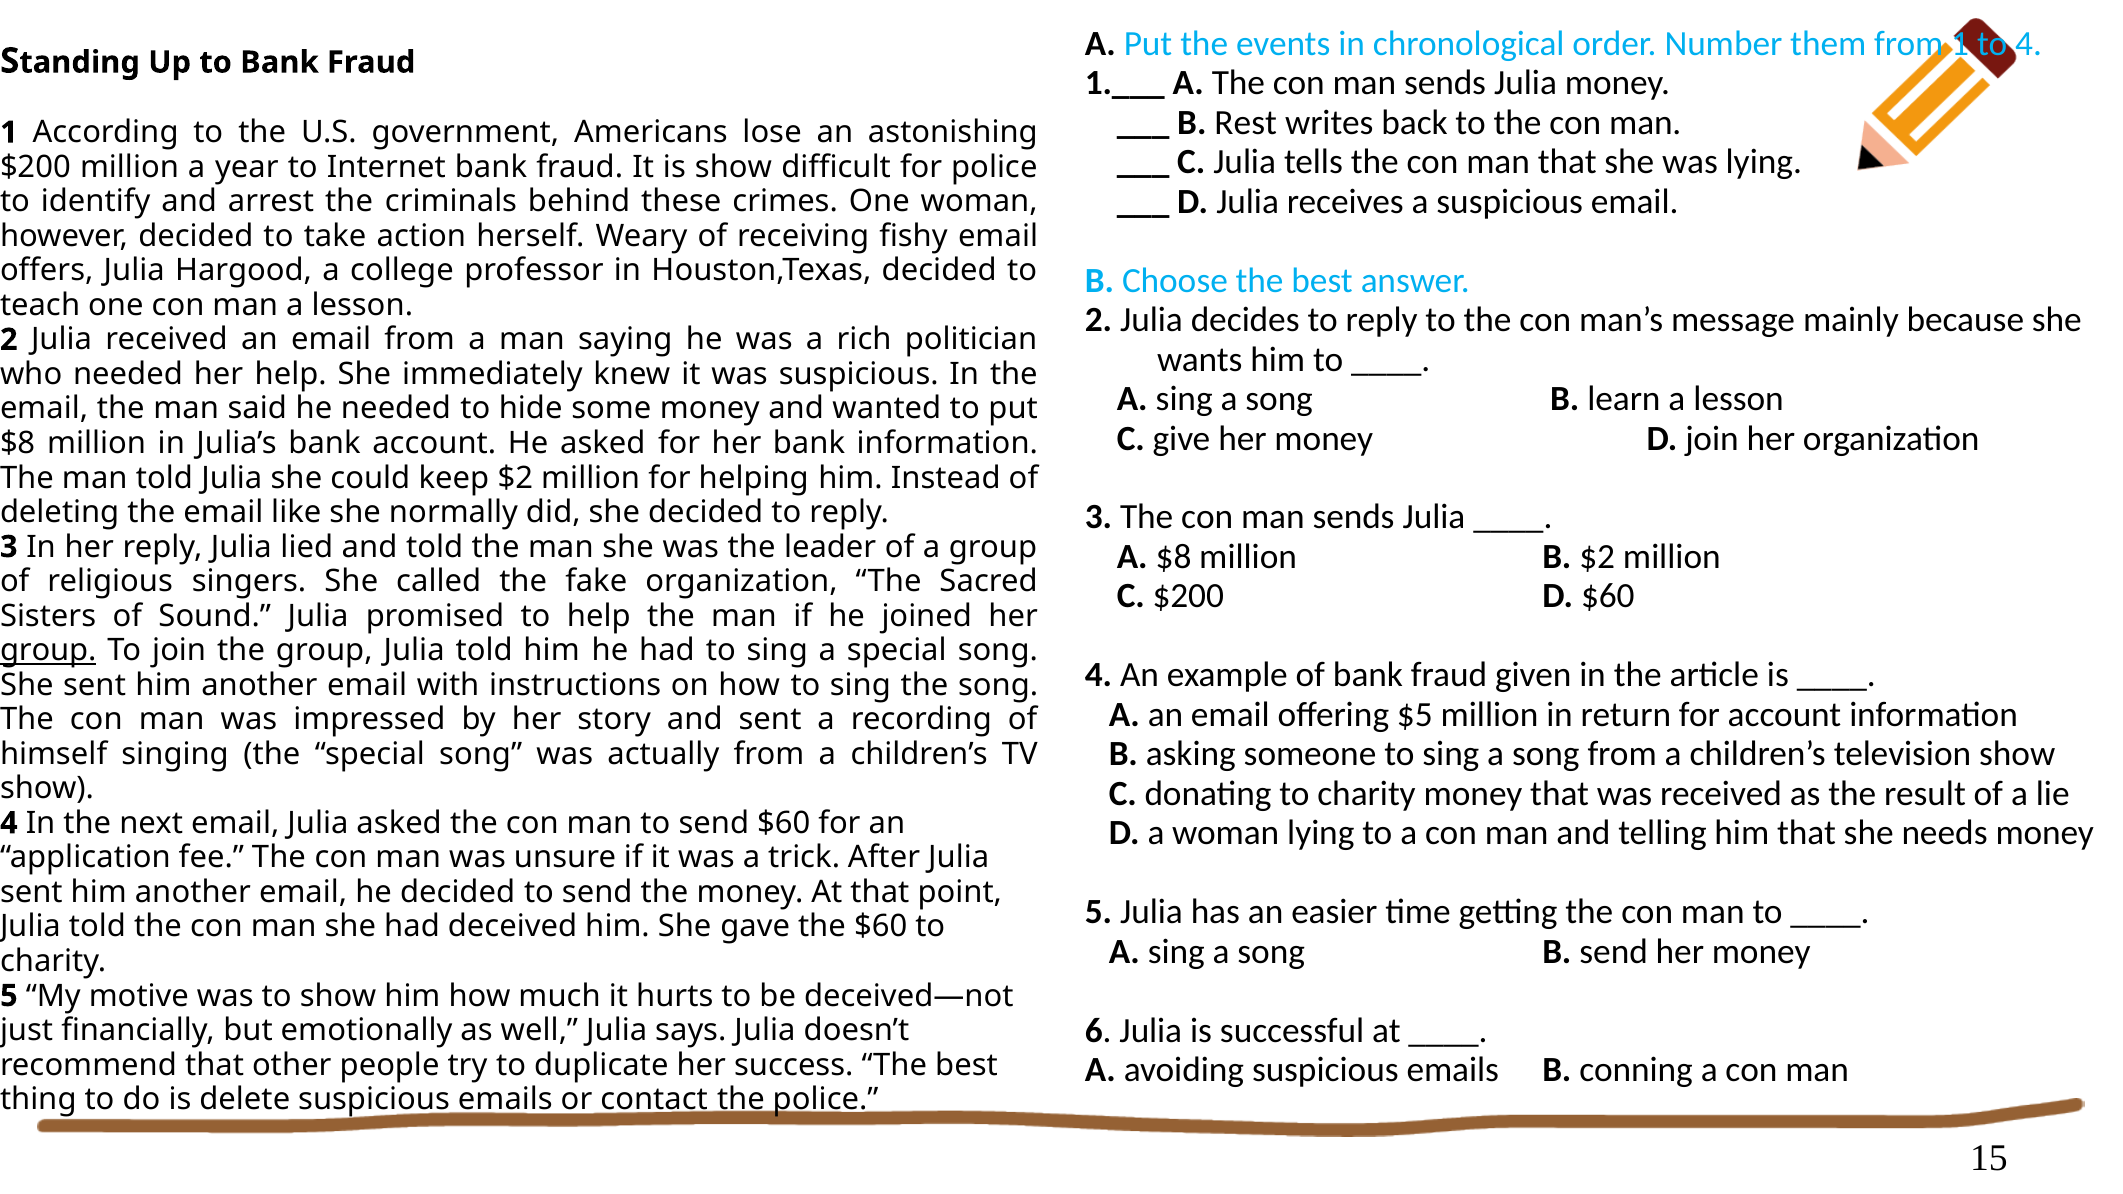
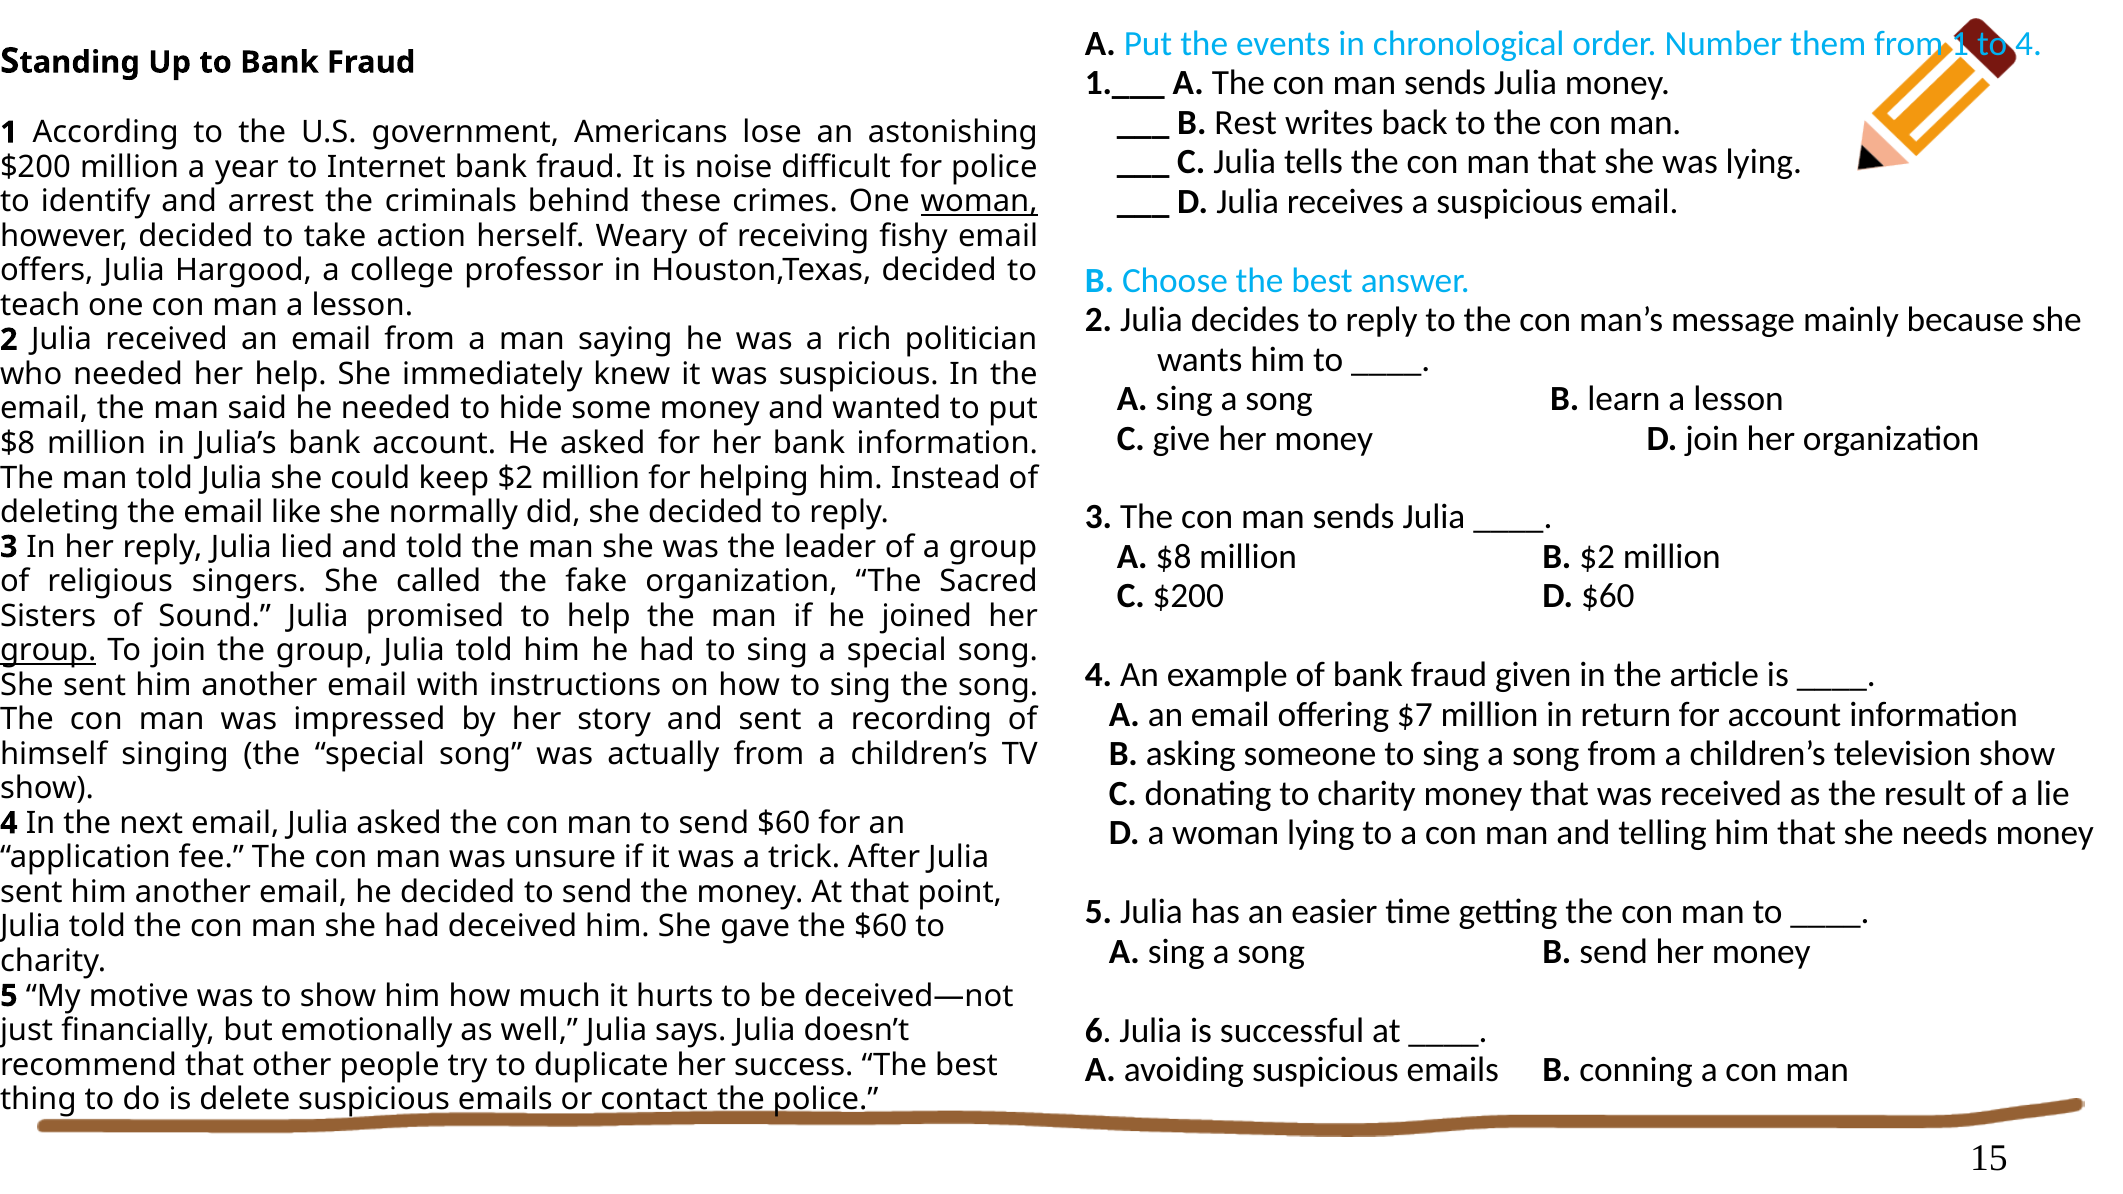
is show: show -> noise (734, 167)
woman underline: none -> present (979, 202)
$5: $5 -> $7 (1415, 715)
